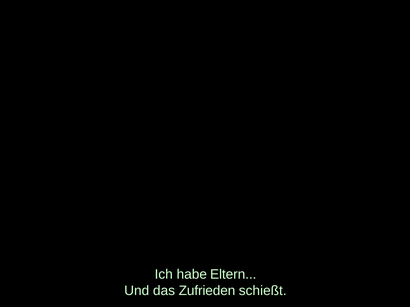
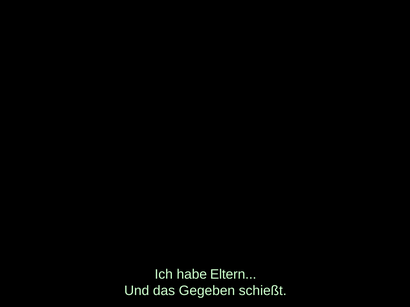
Zufrieden: Zufrieden -> Gegeben (207, 291)
